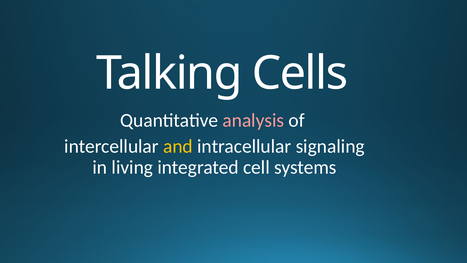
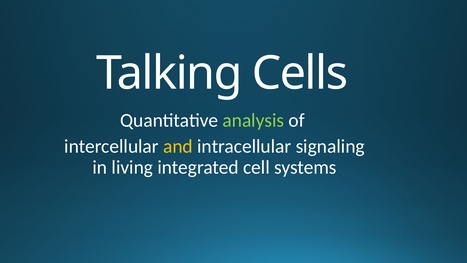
analysis colour: pink -> light green (253, 120)
